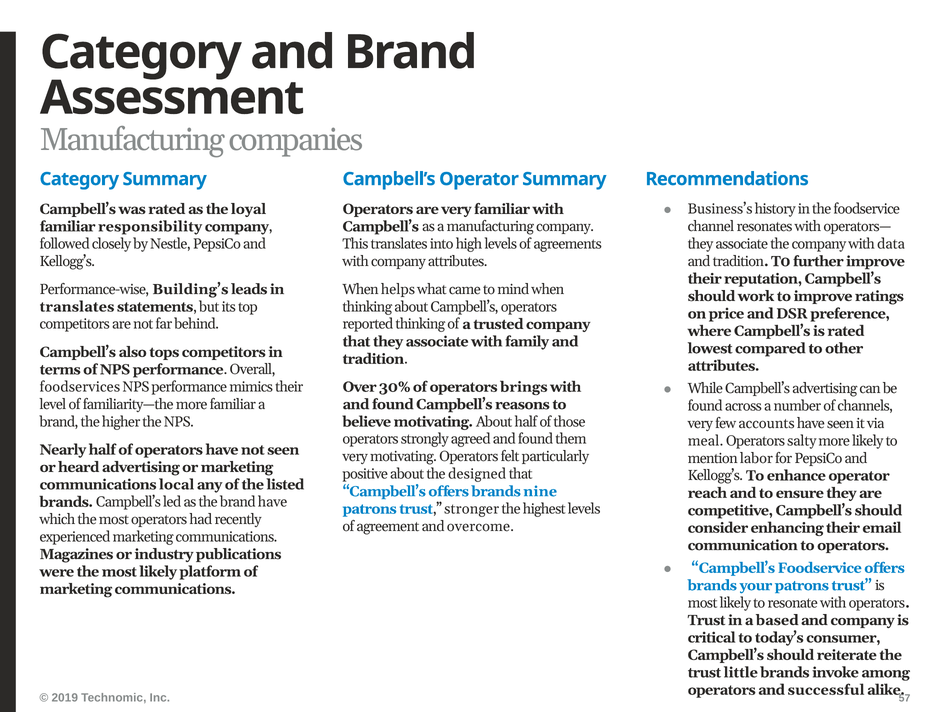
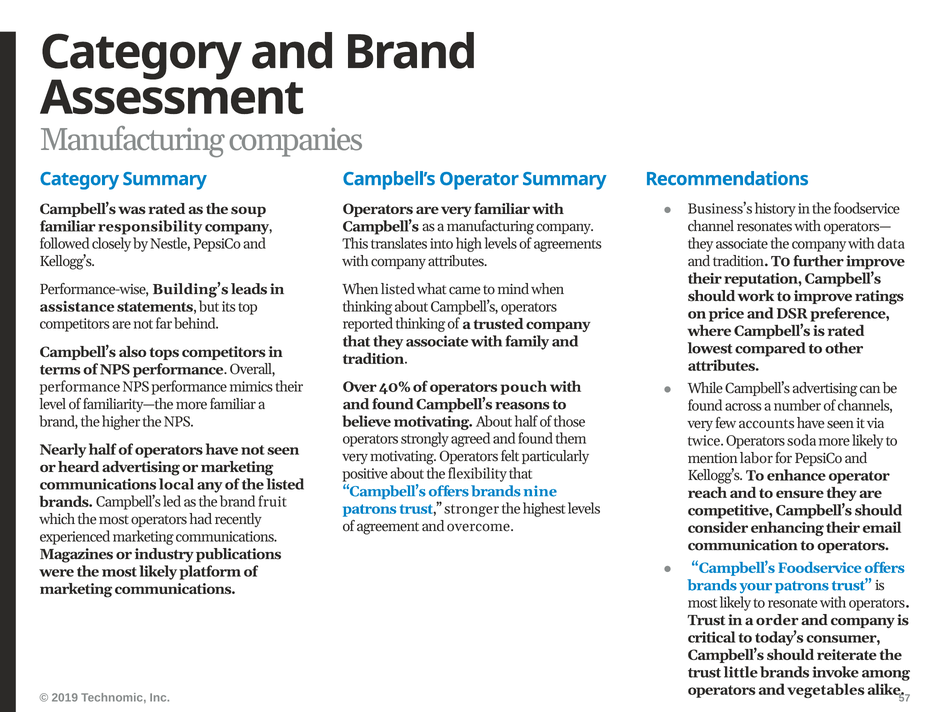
loyal: loyal -> soup (249, 209)
When helps: helps -> listed (398, 290)
translates: translates -> assistance (77, 307)
30%: 30% -> 40% (395, 387)
brings: brings -> pouch (524, 387)
foodservices: foodservices -> performance (80, 387)
meal: meal -> twice (706, 441)
salty: salty -> soda (802, 441)
designed: designed -> flexibility (477, 474)
brand have: have -> fruit (272, 502)
based: based -> order (777, 621)
successful: successful -> vegetables (826, 690)
